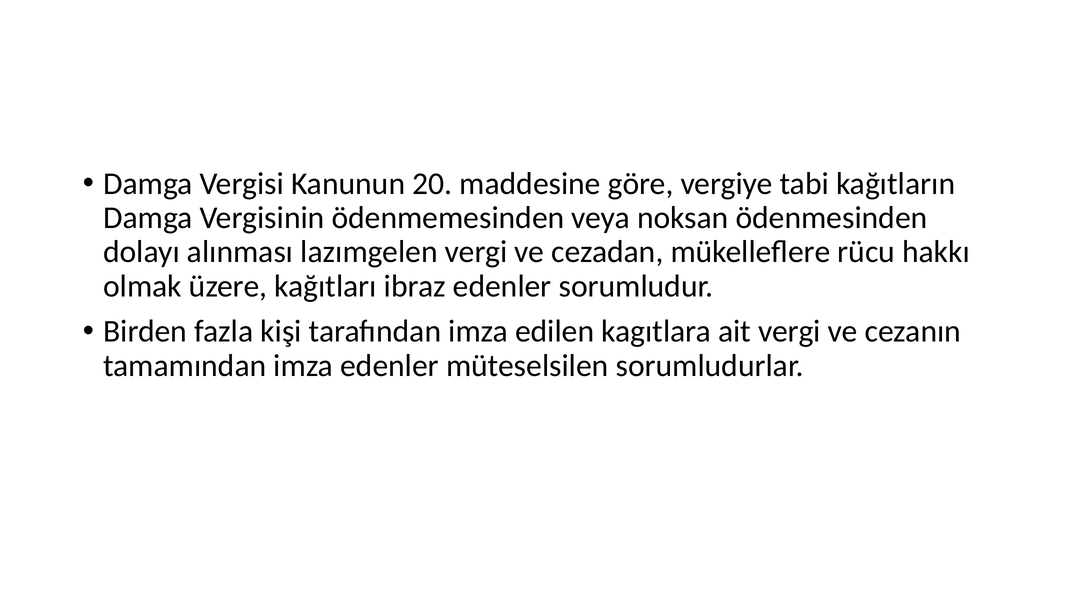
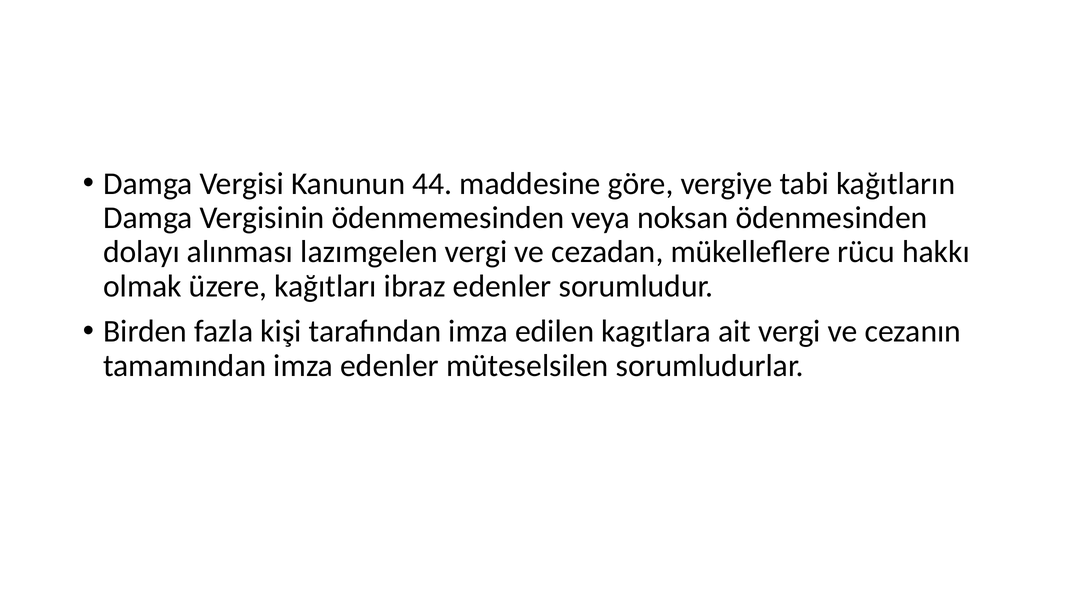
20: 20 -> 44 (432, 184)
